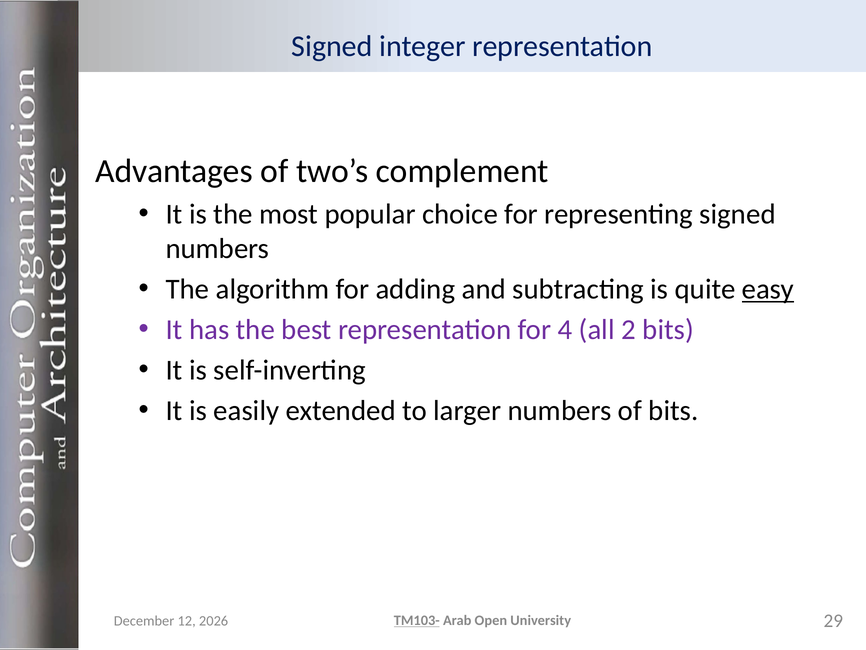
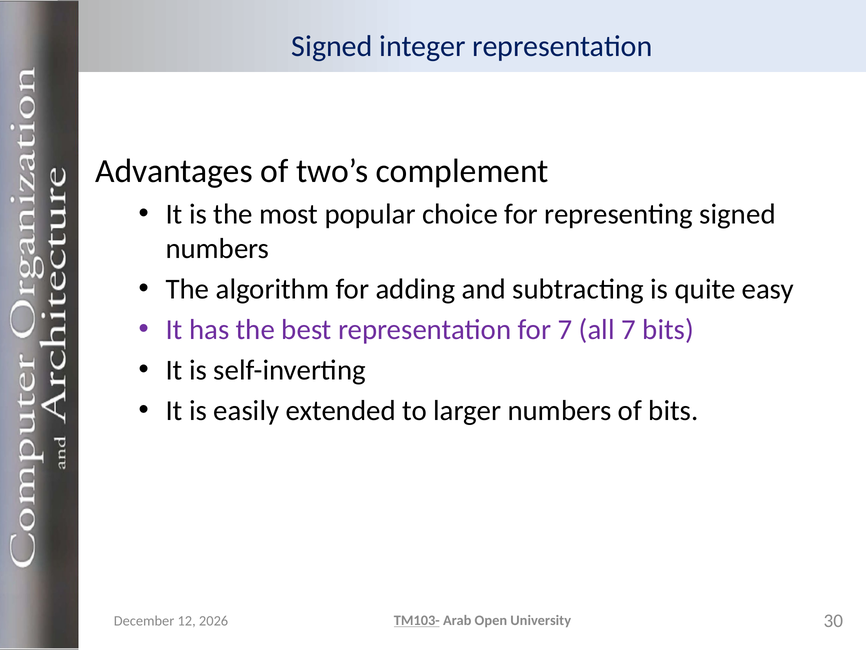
easy underline: present -> none (768, 289)
for 4: 4 -> 7 (565, 330)
all 2: 2 -> 7 (628, 330)
29: 29 -> 30 (833, 620)
